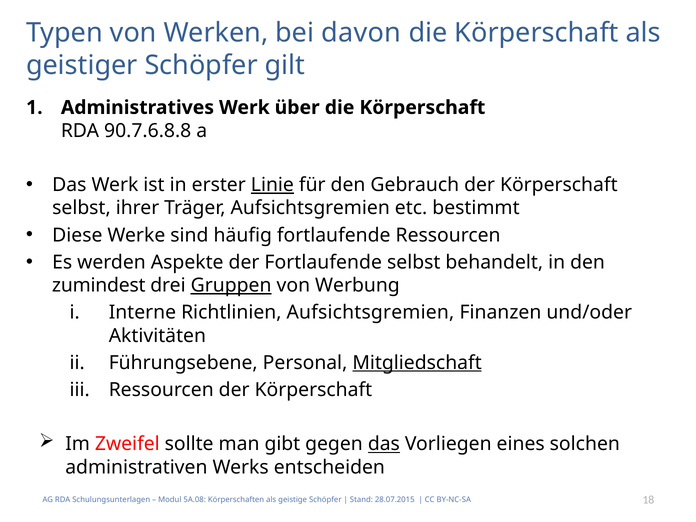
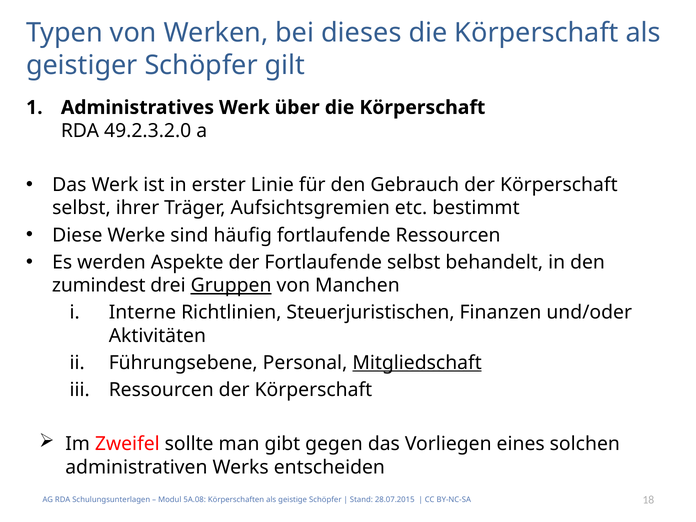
davon: davon -> dieses (361, 33)
90.7.6.8.8: 90.7.6.8.8 -> 49.2.3.2.0 (148, 131)
Linie underline: present -> none (272, 185)
Werbung: Werbung -> Manchen (357, 285)
Richtlinien Aufsichtsgremien: Aufsichtsgremien -> Steuerjuristischen (371, 313)
das underline: present -> none (384, 444)
